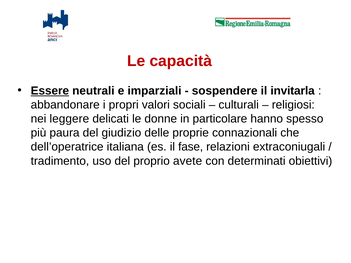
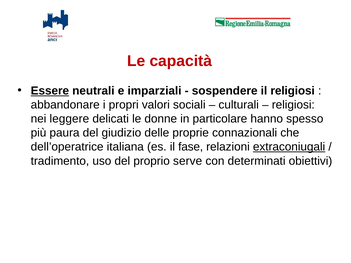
il invitarla: invitarla -> religiosi (293, 91)
extraconiugali underline: none -> present (289, 147)
avete: avete -> serve (188, 161)
